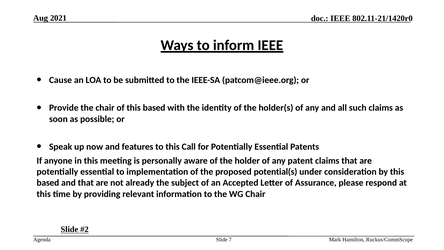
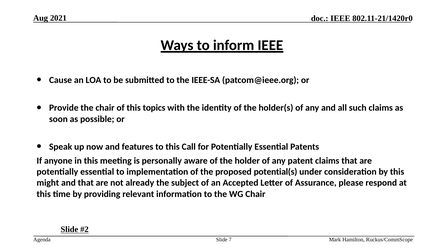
of this based: based -> topics (154, 108)
based: based -> might (48, 183)
